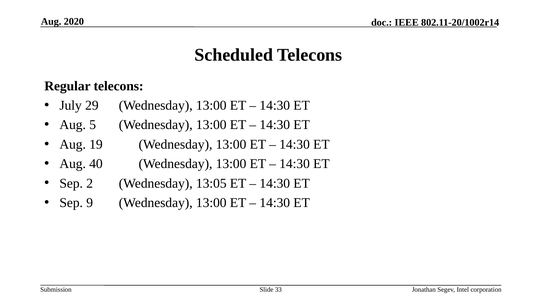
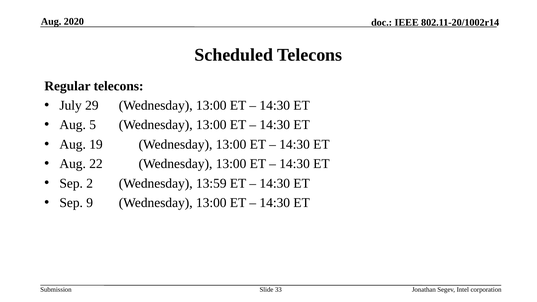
40: 40 -> 22 (96, 164)
13:05: 13:05 -> 13:59 (211, 183)
